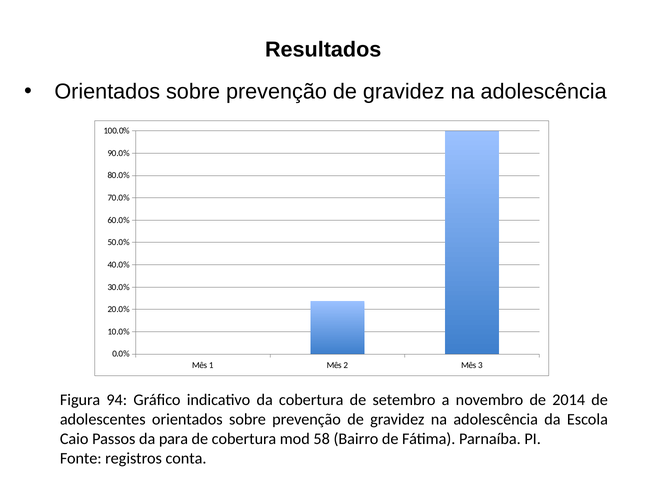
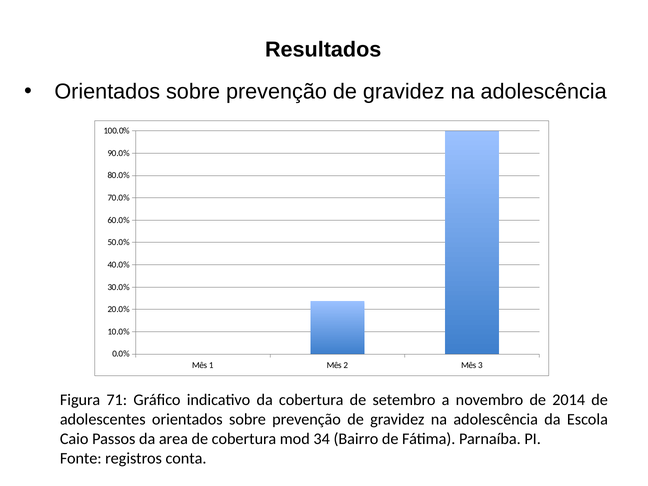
94: 94 -> 71 (117, 400)
para: para -> area (173, 439)
58: 58 -> 34 (322, 439)
